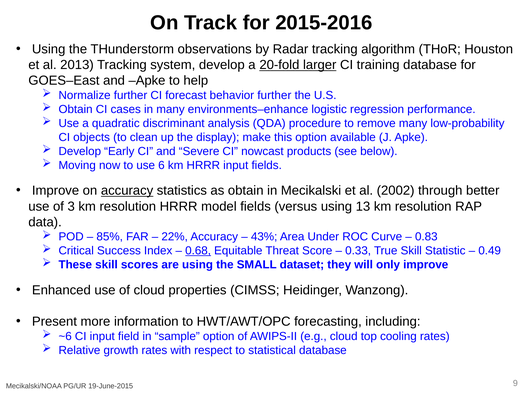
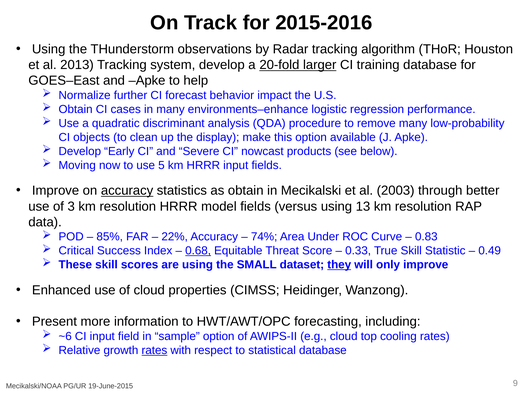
behavior further: further -> impact (274, 95)
6: 6 -> 5 (161, 165)
2002: 2002 -> 2003 (396, 190)
43%: 43% -> 74% (264, 236)
they underline: none -> present (339, 264)
rates underline: none -> present (154, 350)
